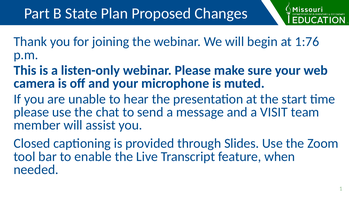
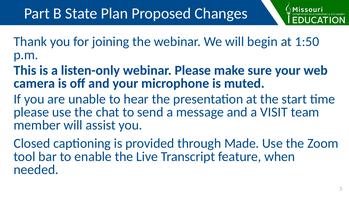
1:76: 1:76 -> 1:50 (307, 42)
Slides: Slides -> Made (242, 143)
